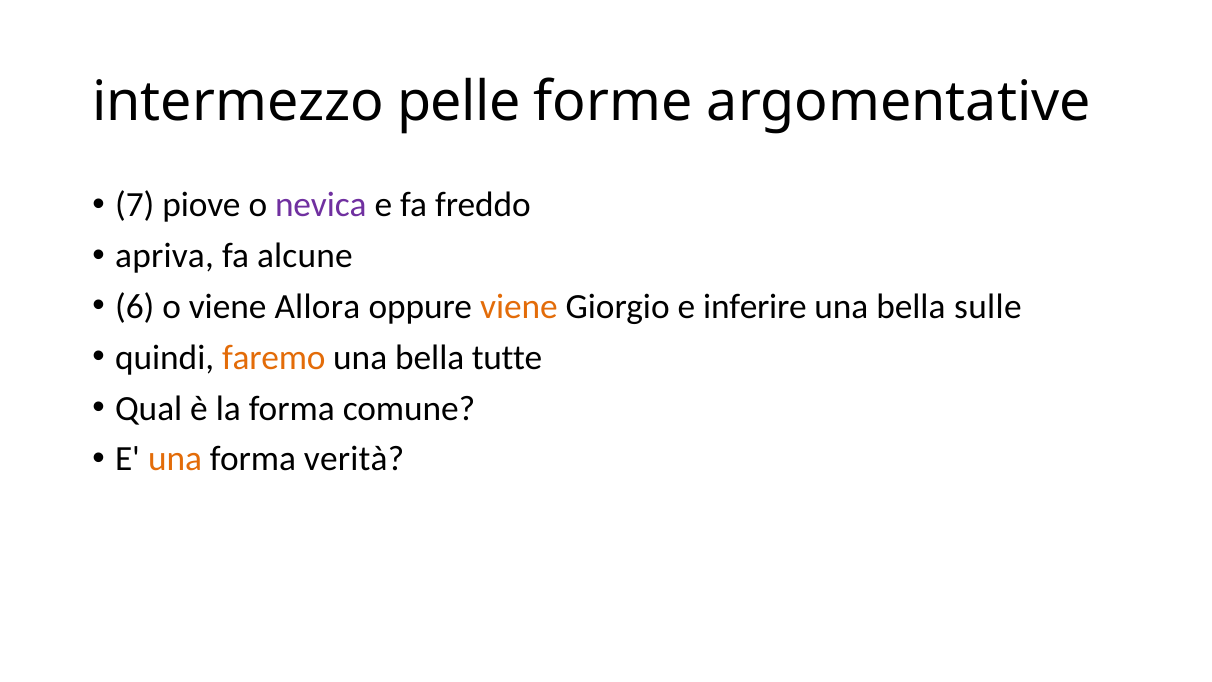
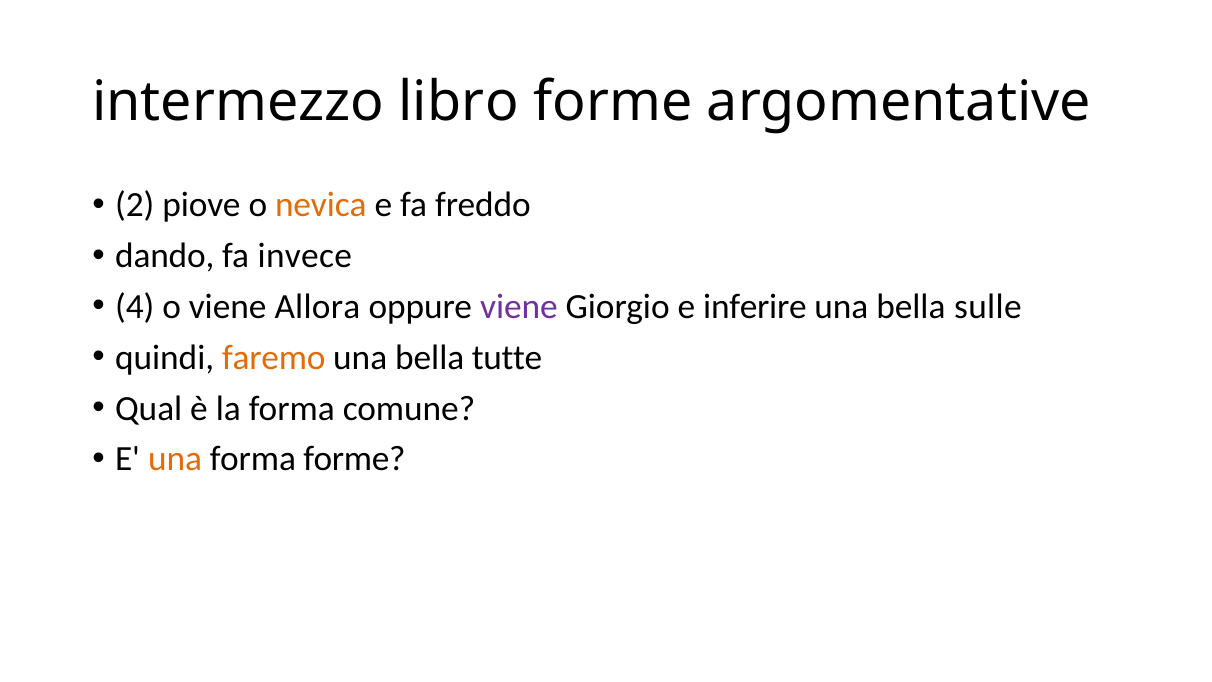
pelle: pelle -> libro (459, 102)
7: 7 -> 2 (135, 205)
nevica colour: purple -> orange (321, 205)
apriva: apriva -> dando (165, 256)
alcune: alcune -> invece (305, 256)
6: 6 -> 4 (135, 307)
viene colour: orange -> purple (519, 307)
forma verità: verità -> forme (354, 459)
